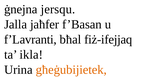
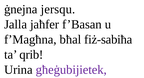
f’Lavranti: f’Lavranti -> f’Magħna (30, 39)
fiż-ifejjaq: fiż-ifejjaq -> fiż-sabiħa (108, 39)
ikla: ikla -> qrib (31, 54)
għeġubijietek colour: orange -> purple (71, 69)
